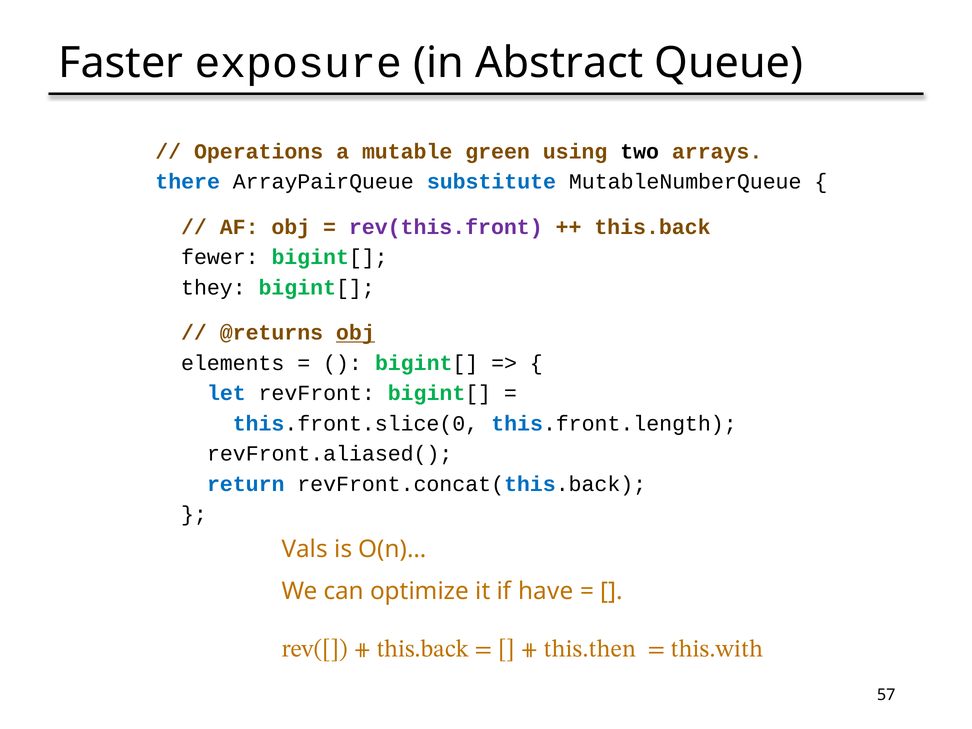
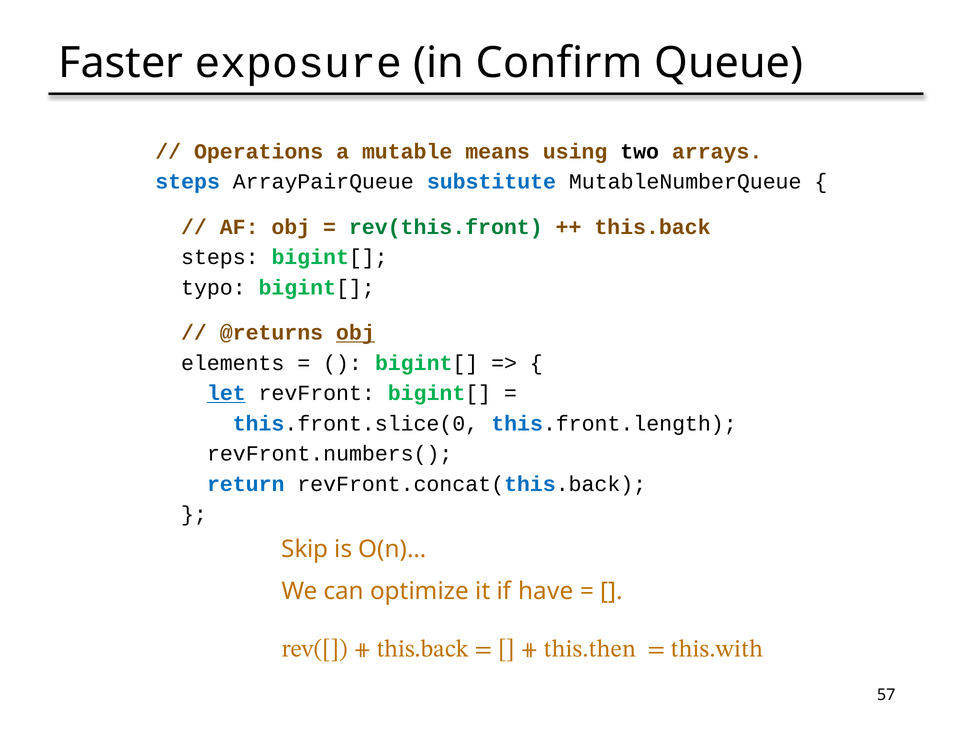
Abstract: Abstract -> Confirm (559, 63)
green: green -> means (498, 151)
there: there -> steps (188, 182)
rev(this.front colour: purple -> green (446, 227)
fewer: fewer -> steps (220, 257)
they: they -> typo (213, 288)
let underline: none -> present (226, 393)
revFront.aliased(: revFront.aliased( -> revFront.numbers( (330, 454)
Vals: Vals -> Skip (305, 549)
